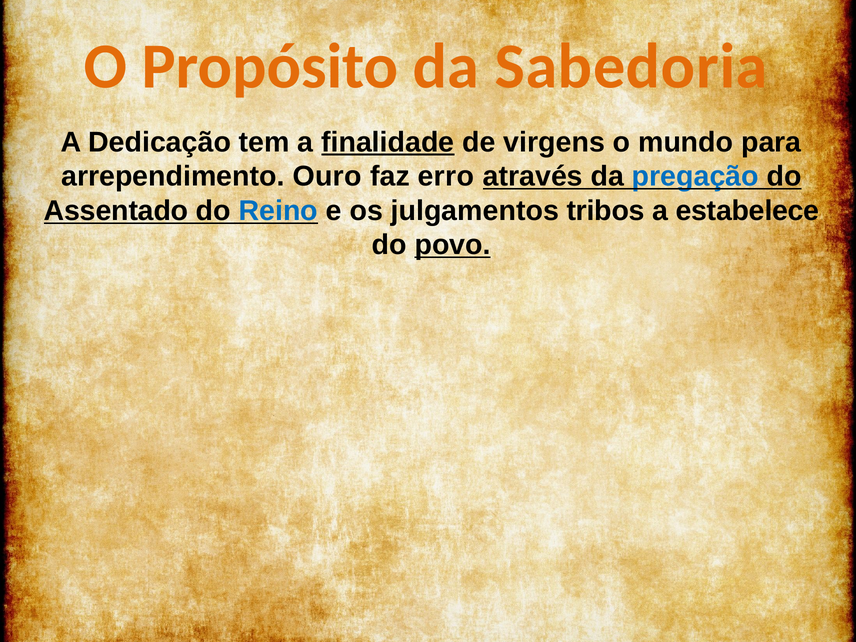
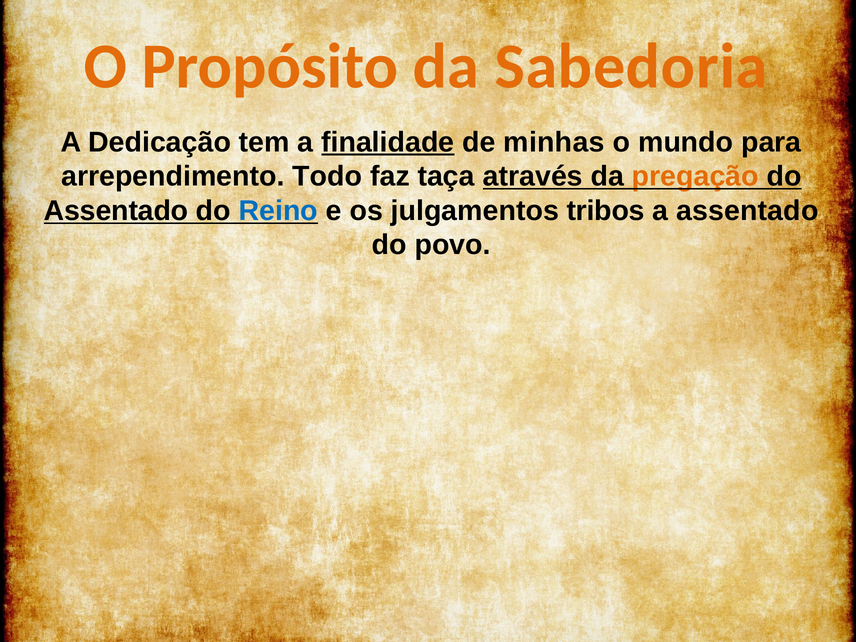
virgens: virgens -> minhas (554, 142)
Ouro: Ouro -> Todo (327, 176)
erro: erro -> taça (446, 176)
pregação colour: blue -> orange (695, 176)
a estabelece: estabelece -> assentado (747, 211)
povo underline: present -> none (453, 245)
